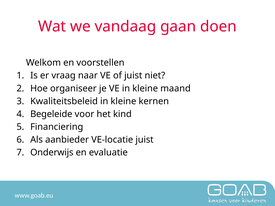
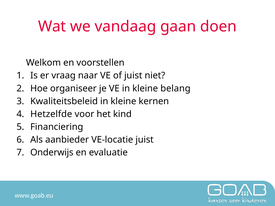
maand: maand -> belang (175, 88)
Begeleide: Begeleide -> Hetzelfde (51, 114)
